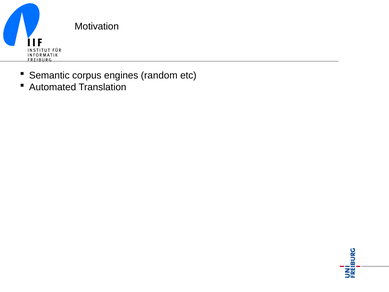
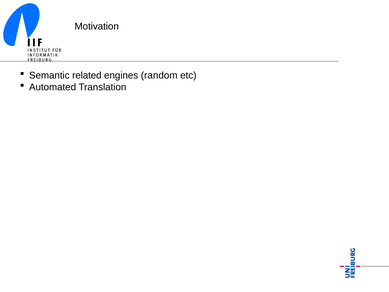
corpus: corpus -> related (87, 75)
